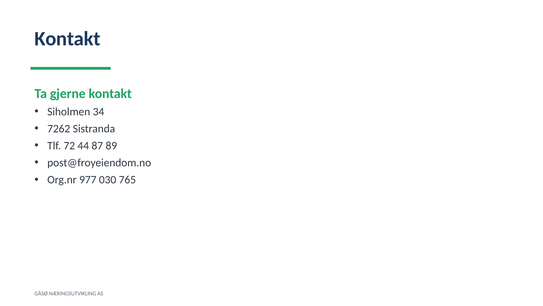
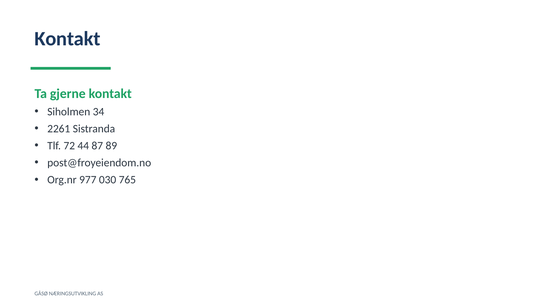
7262: 7262 -> 2261 (59, 129)
